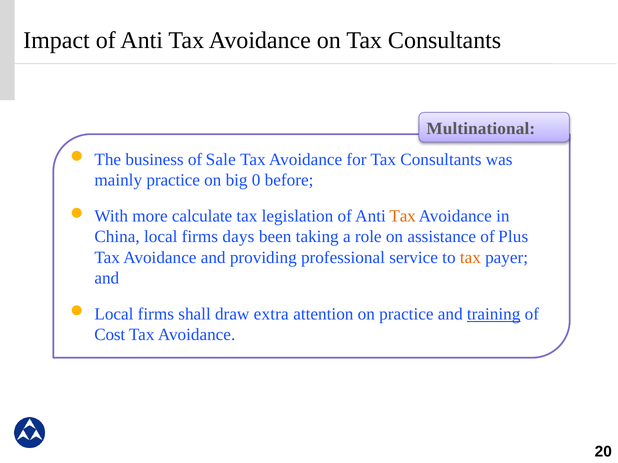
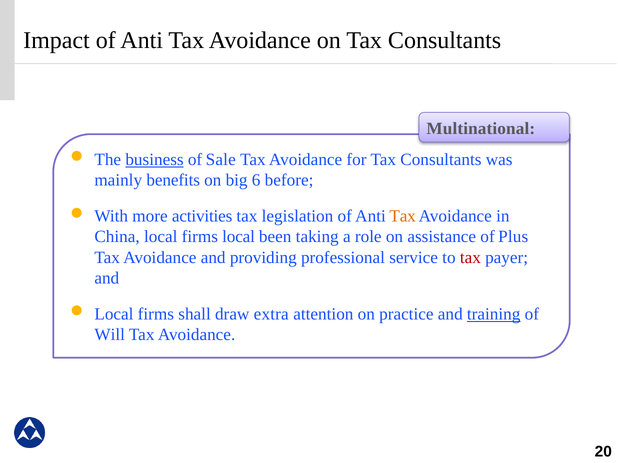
business underline: none -> present (155, 160)
mainly practice: practice -> benefits (173, 180)
0: 0 -> 6 (256, 180)
calculate: calculate -> activities (202, 216)
firms days: days -> local (239, 237)
tax colour: orange -> red (470, 258)
Cost: Cost -> Will (110, 335)
